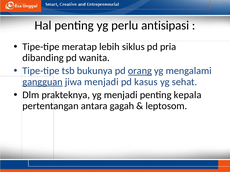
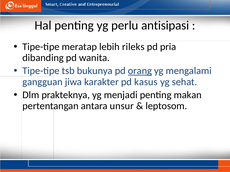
siklus: siklus -> rileks (133, 47)
gangguan underline: present -> none (43, 82)
jiwa menjadi: menjadi -> karakter (101, 82)
kepala: kepala -> makan (188, 95)
gagah: gagah -> unsur (122, 106)
